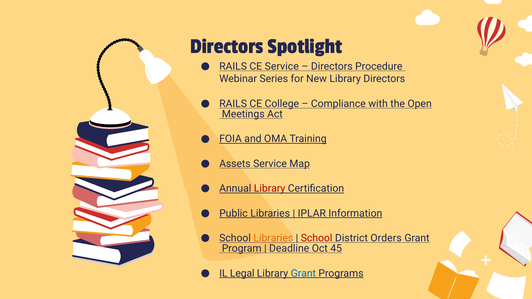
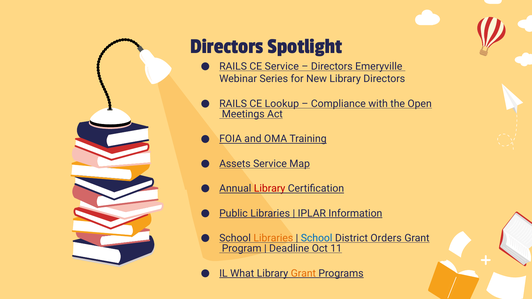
Procedure: Procedure -> Emeryville (379, 67)
College: College -> Lookup (282, 104)
School colour: red -> blue (317, 238)
45: 45 -> 11 (336, 249)
Legal: Legal -> What (242, 274)
Grant colour: blue -> orange (303, 274)
